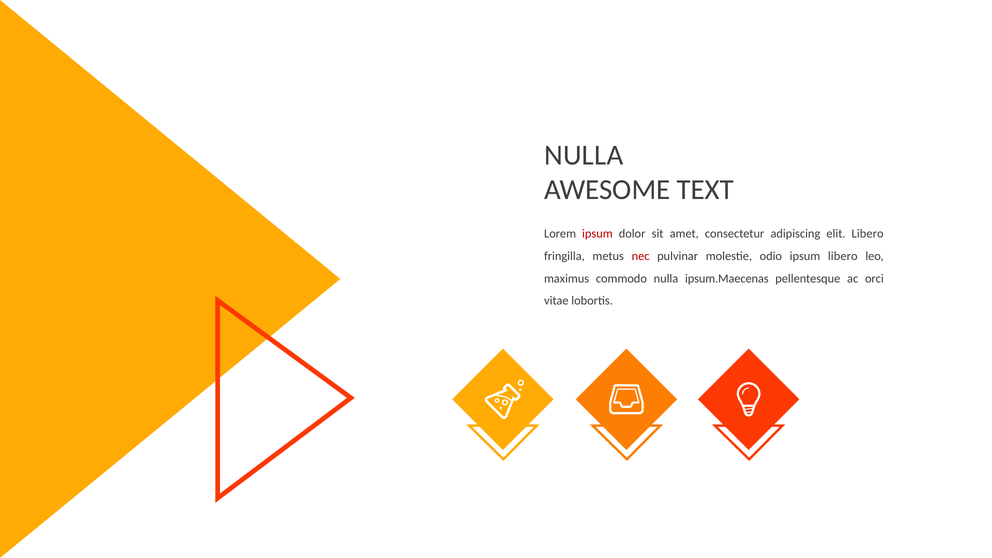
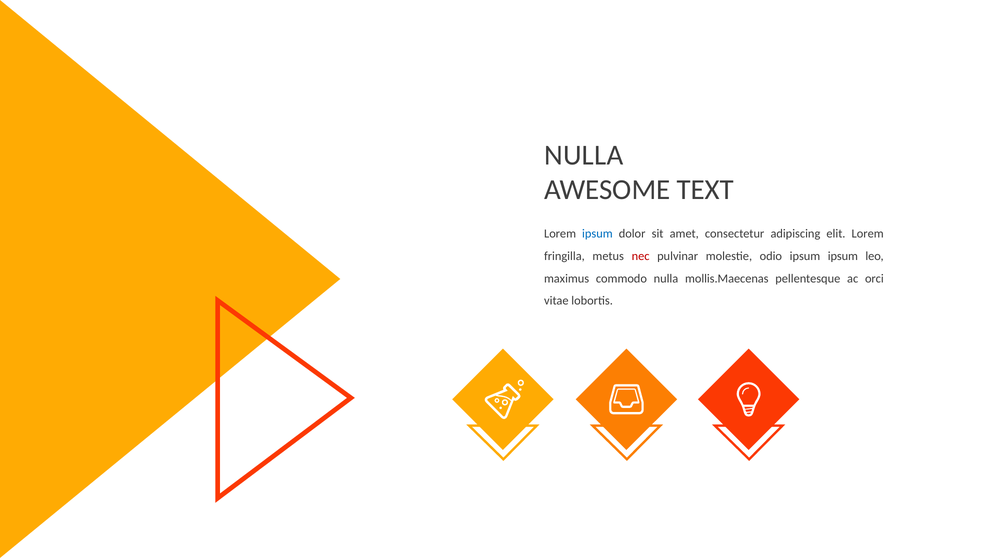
ipsum colour: red -> blue (597, 234)
elit Libero: Libero -> Lorem (868, 234)
ipsum libero: libero -> ipsum (843, 256)
ipsum.Maecenas: ipsum.Maecenas -> mollis.Maecenas (727, 279)
